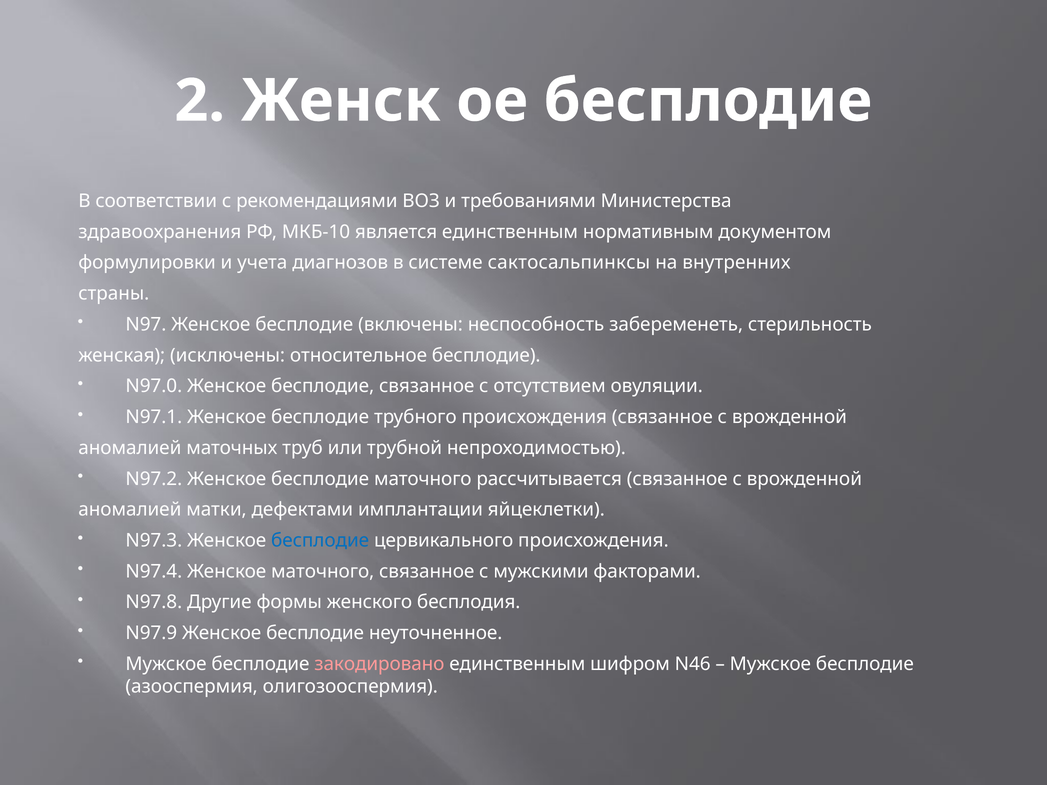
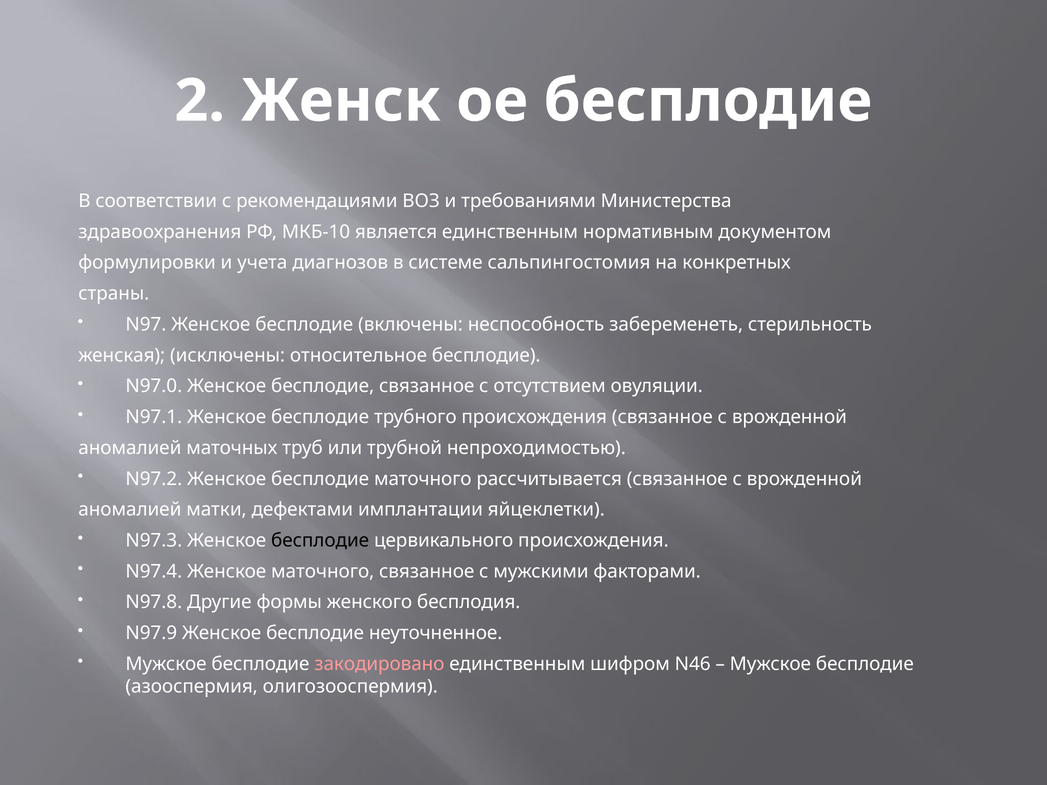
сактосальпинксы: сактосальпинксы -> сальпингостомия (569, 263)
внутренних: внутренних -> конкретных (737, 263)
бесплодие colour: blue -> black (320, 541)
